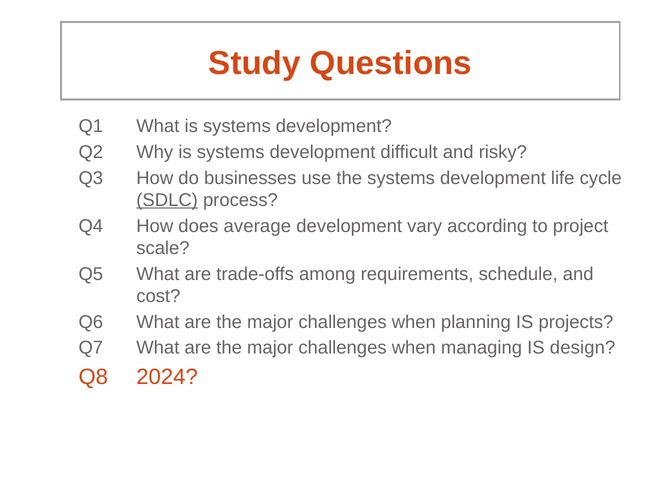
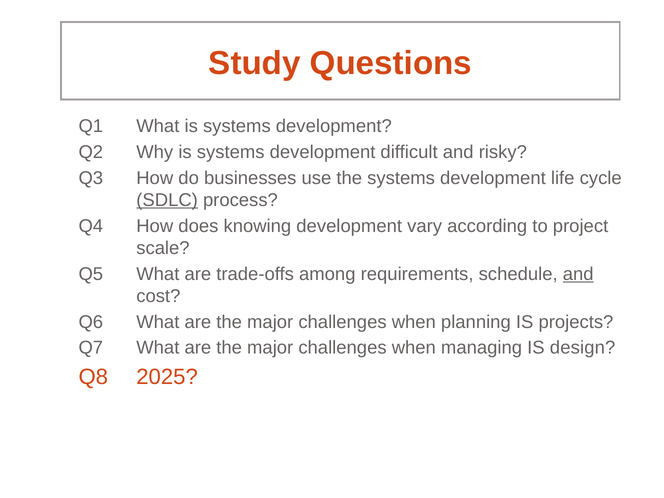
average: average -> knowing (257, 226)
and underline: none -> present (578, 274)
2024: 2024 -> 2025 (167, 377)
